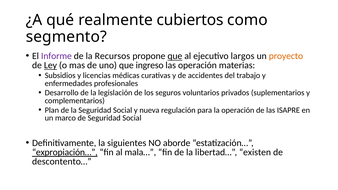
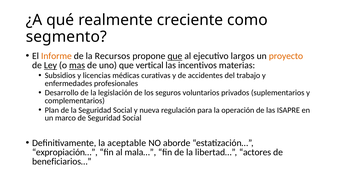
cubiertos: cubiertos -> creciente (190, 20)
Informe colour: purple -> orange (56, 56)
mas underline: none -> present (77, 65)
ingreso: ingreso -> vertical (150, 65)
las operación: operación -> incentivos (197, 65)
siguientes: siguientes -> aceptable (127, 143)
expropiación… underline: present -> none (65, 152)
existen: existen -> actores (255, 152)
descontento…: descontento… -> beneficiarios… (62, 162)
